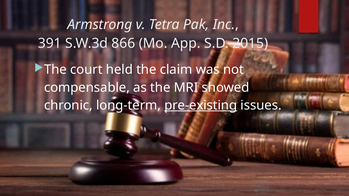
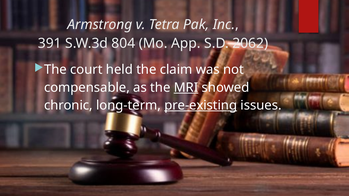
866: 866 -> 804 (123, 43)
2015: 2015 -> 2062 (250, 43)
MRI underline: none -> present (186, 88)
